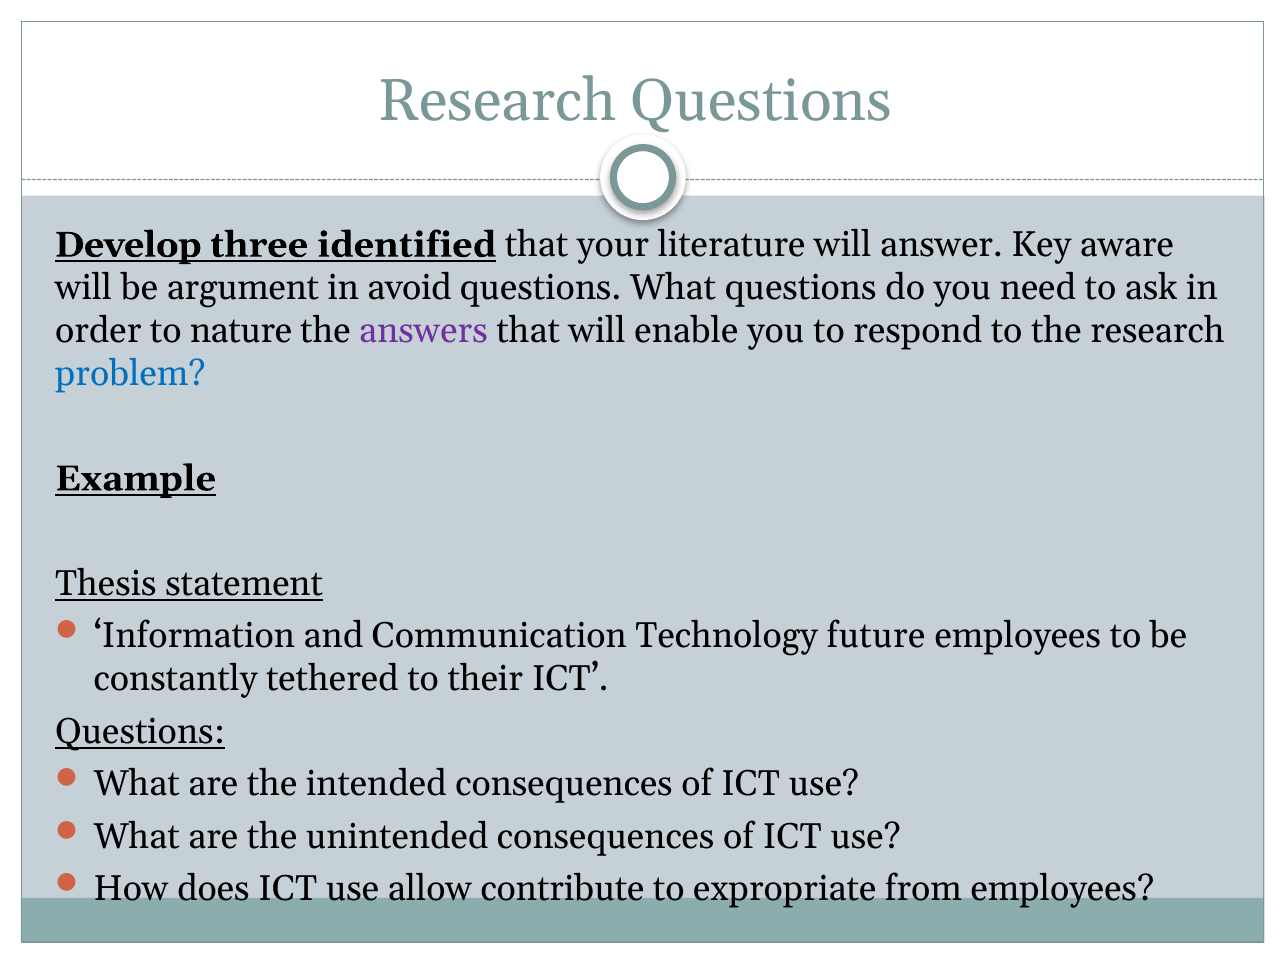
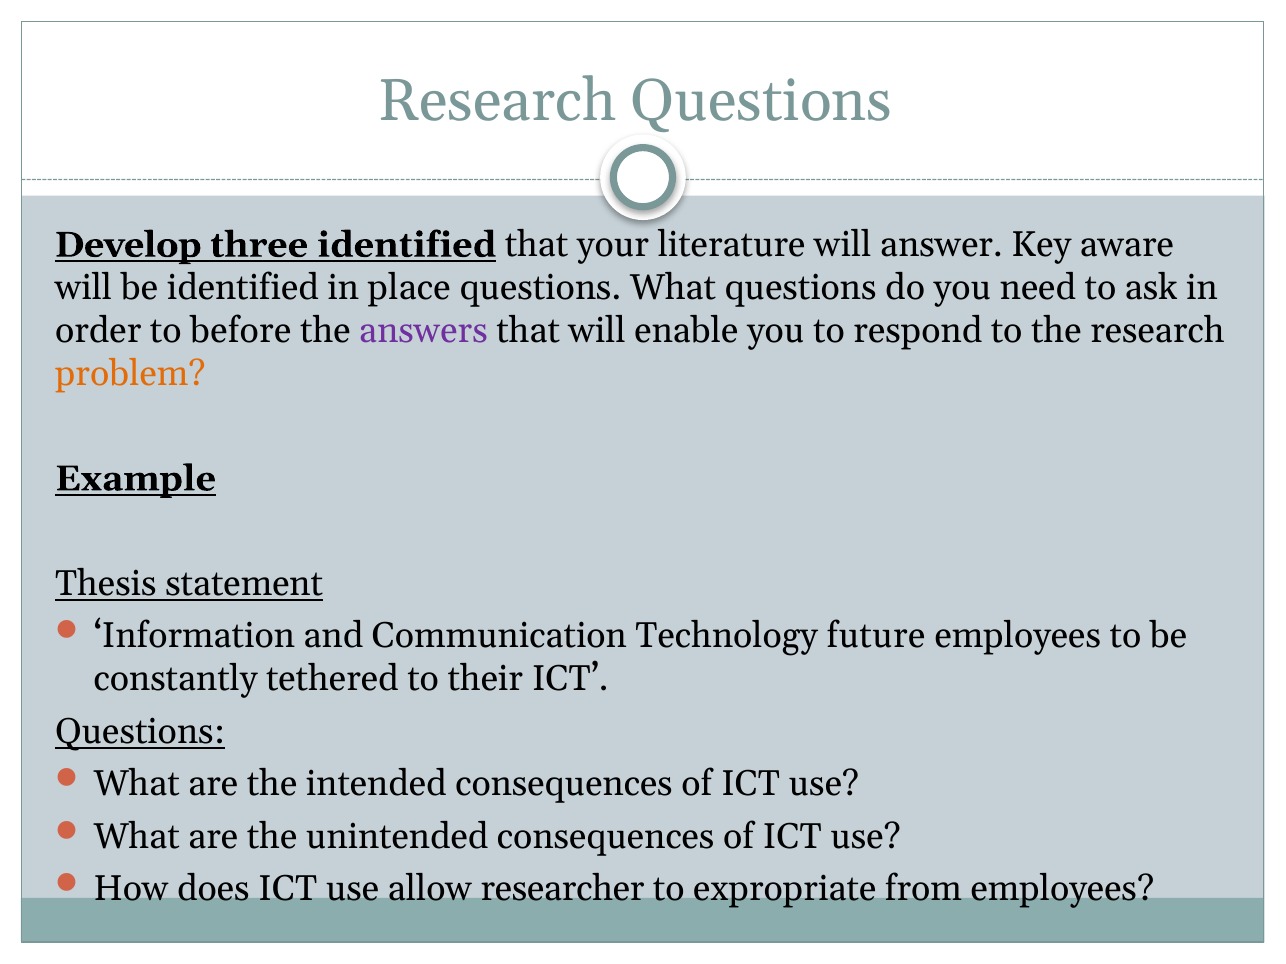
be argument: argument -> identified (243, 288)
avoid: avoid -> place (409, 288)
nature: nature -> before (241, 331)
problem colour: blue -> orange (130, 374)
contribute: contribute -> researcher (563, 890)
